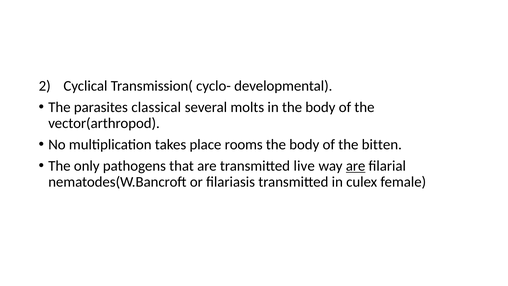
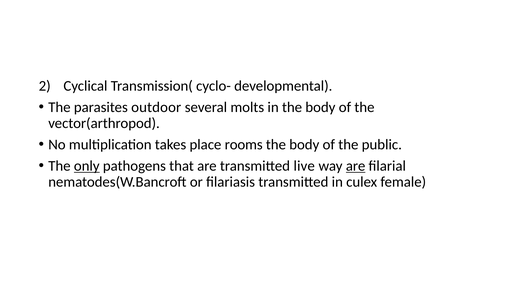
classical: classical -> outdoor (156, 107)
bitten: bitten -> public (382, 144)
only underline: none -> present (87, 166)
